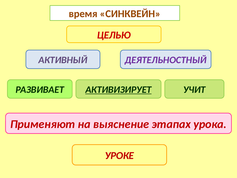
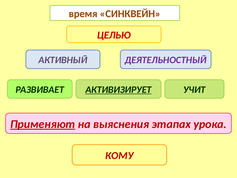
Применяют underline: none -> present (43, 124)
выяснение: выяснение -> выяснения (121, 124)
УРОКЕ: УРОКЕ -> КОМУ (119, 155)
